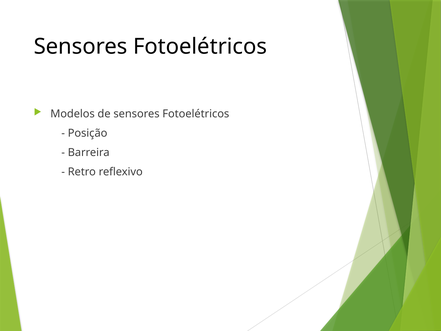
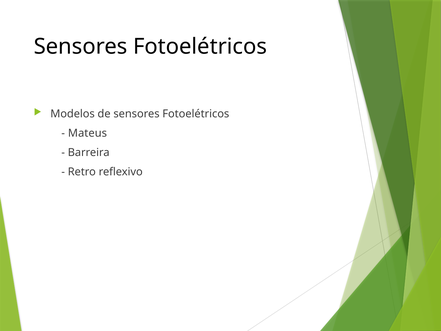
Posição: Posição -> Mateus (88, 133)
